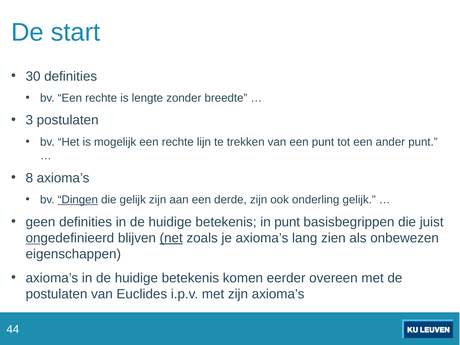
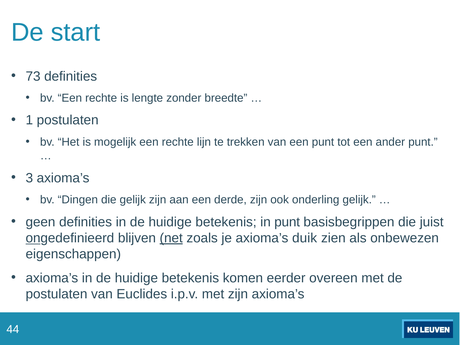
30: 30 -> 73 (33, 76)
3: 3 -> 1 (29, 120)
8: 8 -> 3 (29, 178)
Dingen underline: present -> none (78, 200)
lang: lang -> duik (305, 238)
